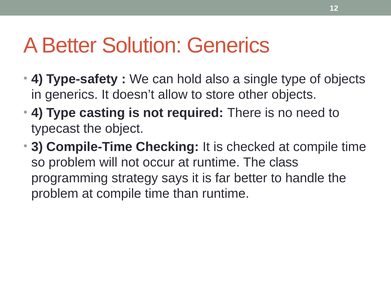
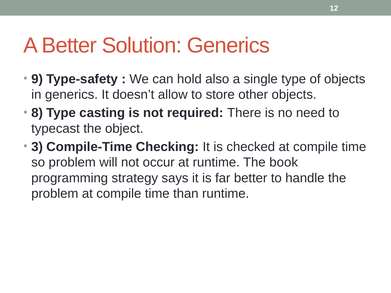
4: 4 -> 9 (37, 79)
4: 4 -> 8 (37, 113)
class: class -> book (284, 163)
